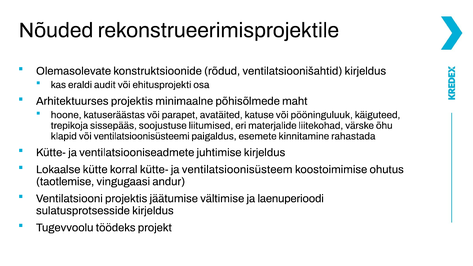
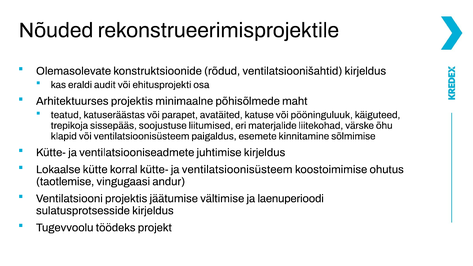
hoone: hoone -> teatud (66, 115)
või ventilatsioonisüsteemi: ventilatsioonisüsteemi -> ventilatsioonisüsteem (142, 136)
rahastada: rahastada -> sõlmimise (353, 136)
